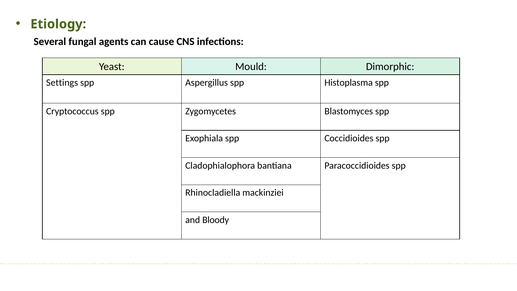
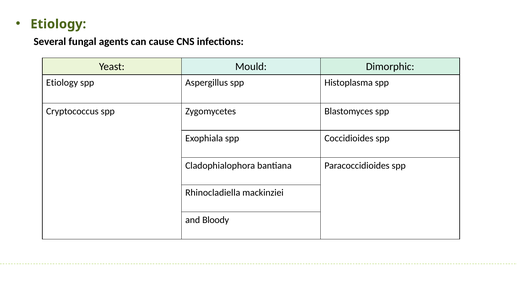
Settings: Settings -> Etiology (62, 83)
